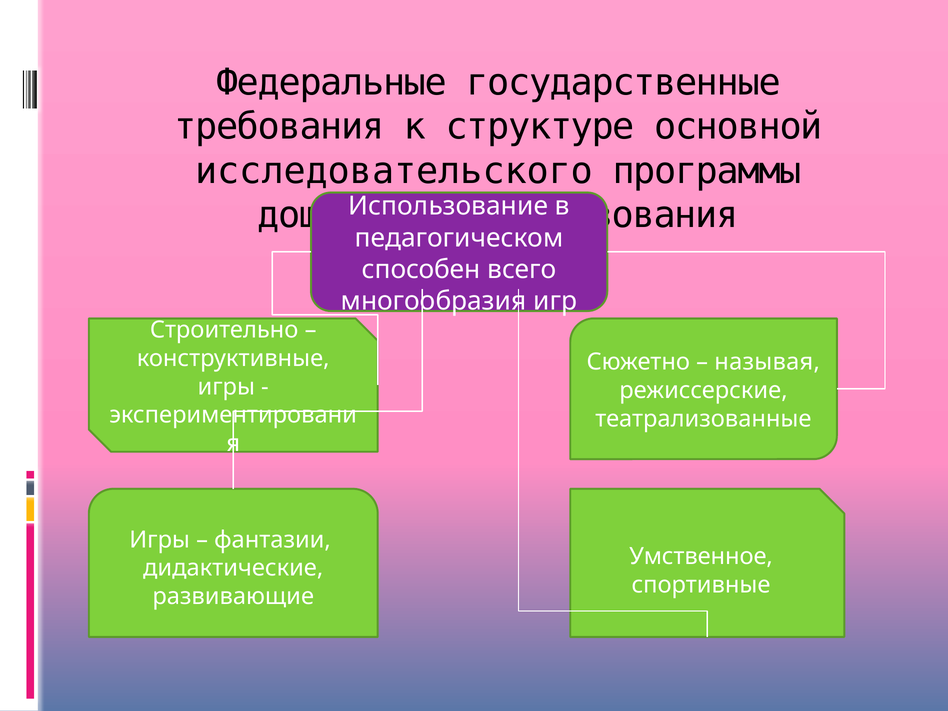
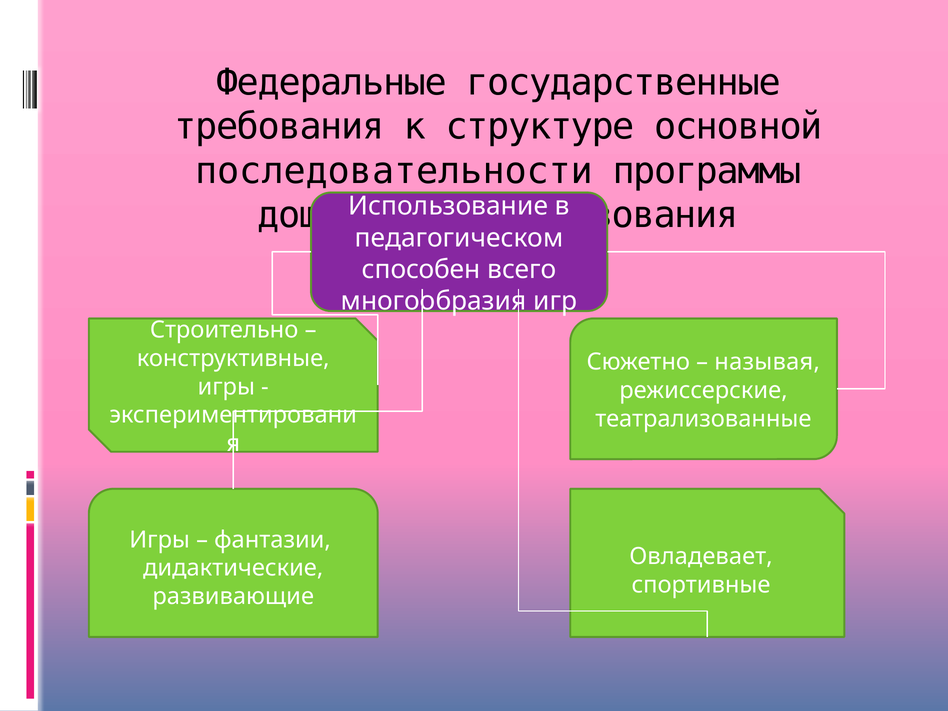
исследовательского: исследовательского -> последовательности (394, 171)
Умственное: Умственное -> Овладевает (701, 556)
